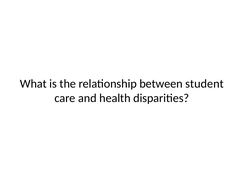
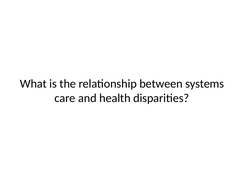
student: student -> systems (205, 84)
